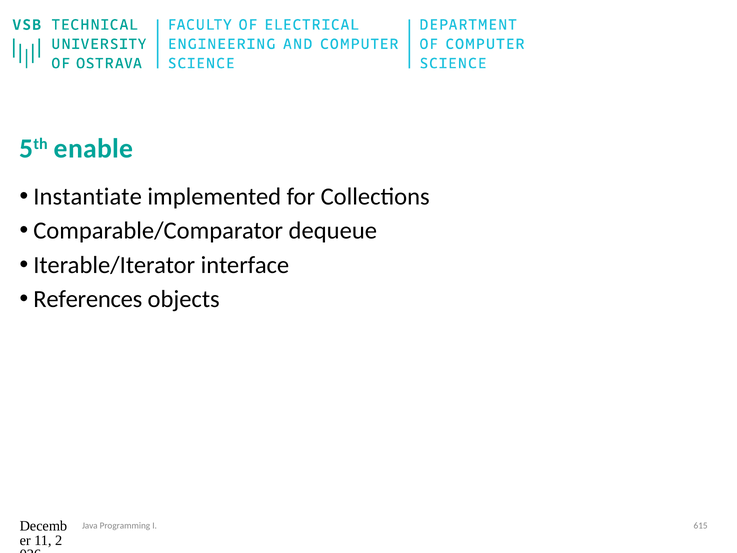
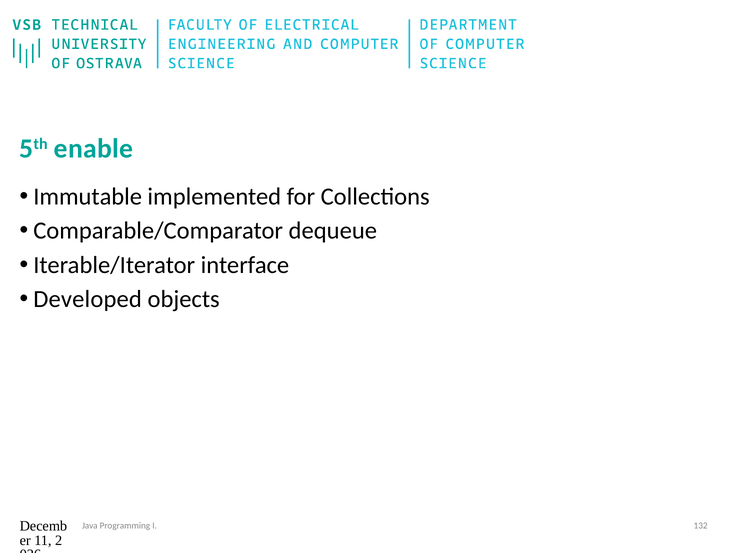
Instantiate: Instantiate -> Immutable (88, 197)
References: References -> Developed (88, 299)
615: 615 -> 132 (701, 526)
